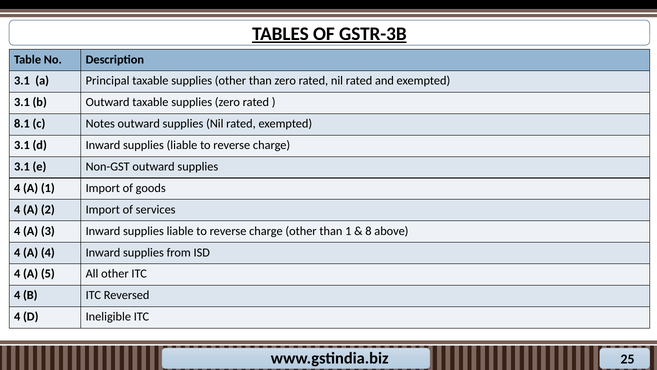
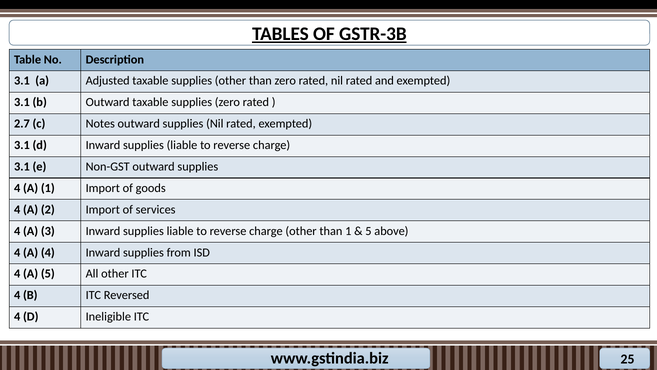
Principal: Principal -> Adjusted (108, 81)
8.1: 8.1 -> 2.7 (22, 124)
8: 8 -> 5 (368, 231)
